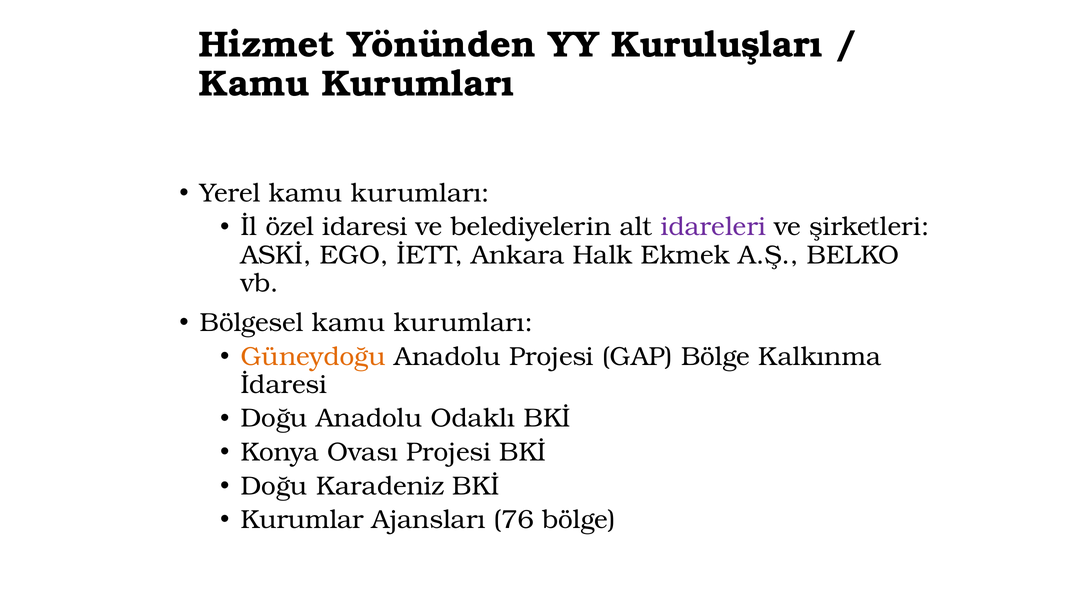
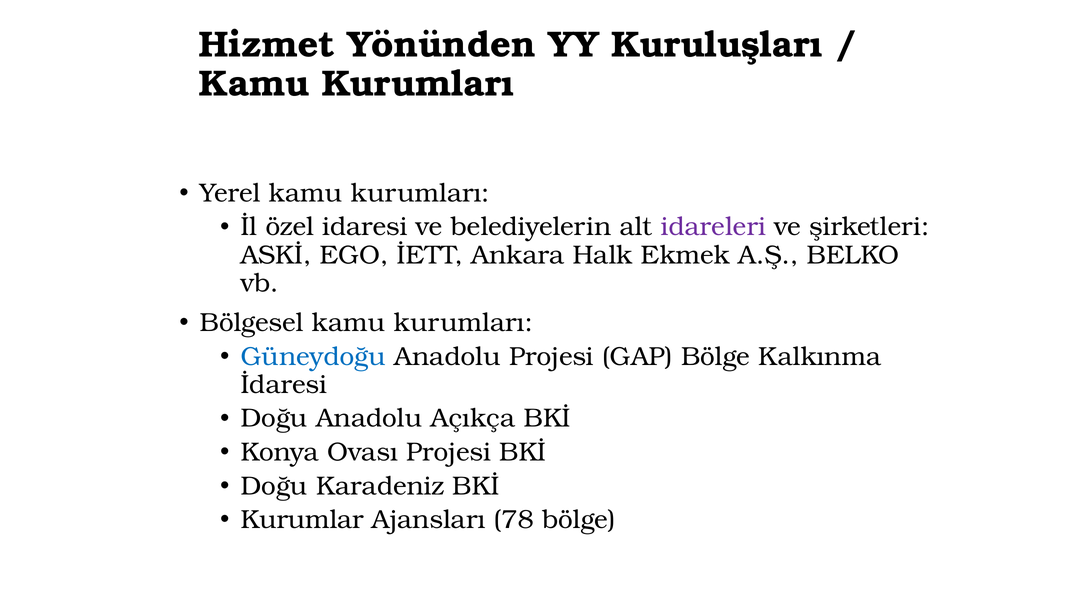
Güneydoğu colour: orange -> blue (313, 356)
Odaklı: Odaklı -> Açıkça (473, 418)
76: 76 -> 78 (514, 519)
